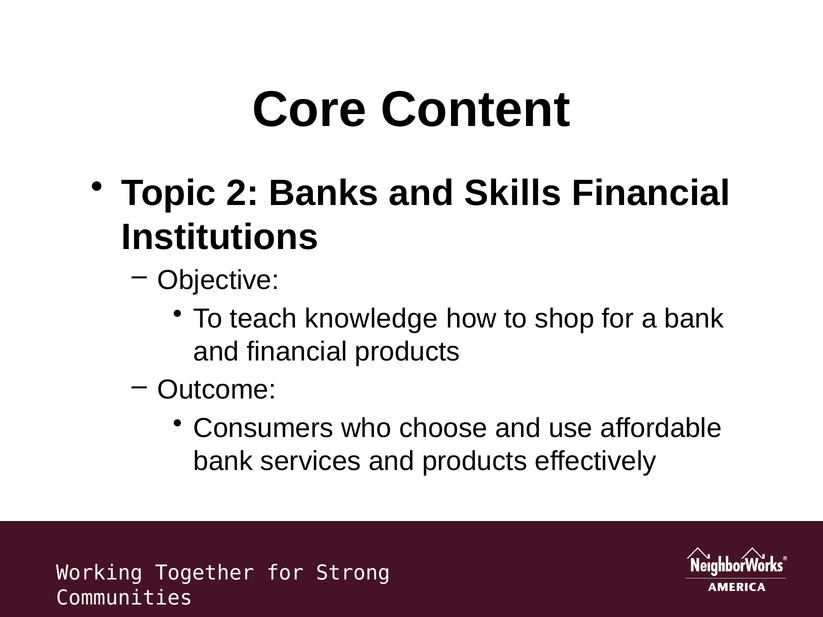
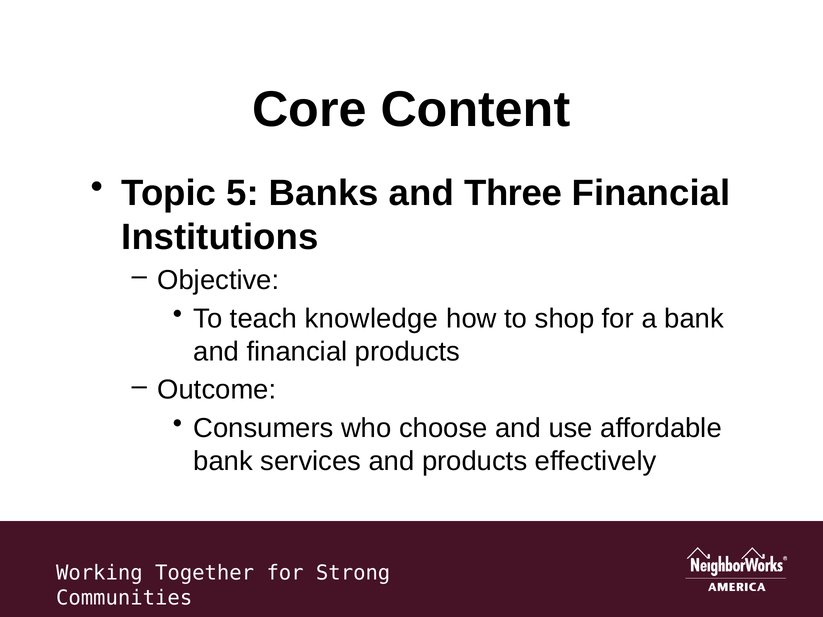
2: 2 -> 5 (243, 193)
Skills: Skills -> Three (513, 193)
